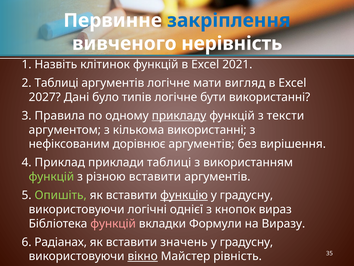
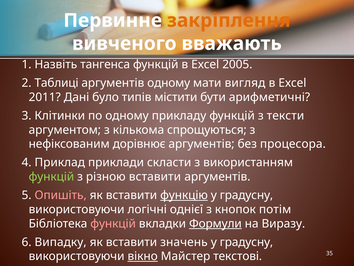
закріплення colour: blue -> orange (229, 20)
нерівність: нерівність -> вважають (232, 43)
клітинок: клітинок -> тангенса (105, 64)
2021: 2021 -> 2005 (237, 64)
аргументів логічне: логічне -> одному (169, 83)
2027: 2027 -> 2011 (45, 97)
типів логічне: логічне -> містити (176, 97)
бути використанні: використанні -> арифметичні (269, 97)
Правила: Правила -> Клітинки (60, 115)
прикладу underline: present -> none (179, 115)
кількома використанні: використанні -> спрощуються (207, 130)
вирішення: вирішення -> процесора (293, 144)
приклади таблиці: таблиці -> скласти (169, 162)
Опишіть colour: light green -> pink (61, 195)
вираз: вираз -> потім (275, 209)
Формули underline: none -> present (215, 223)
Радіанах: Радіанах -> Випадку (61, 242)
рівність: рівність -> текстові (238, 256)
